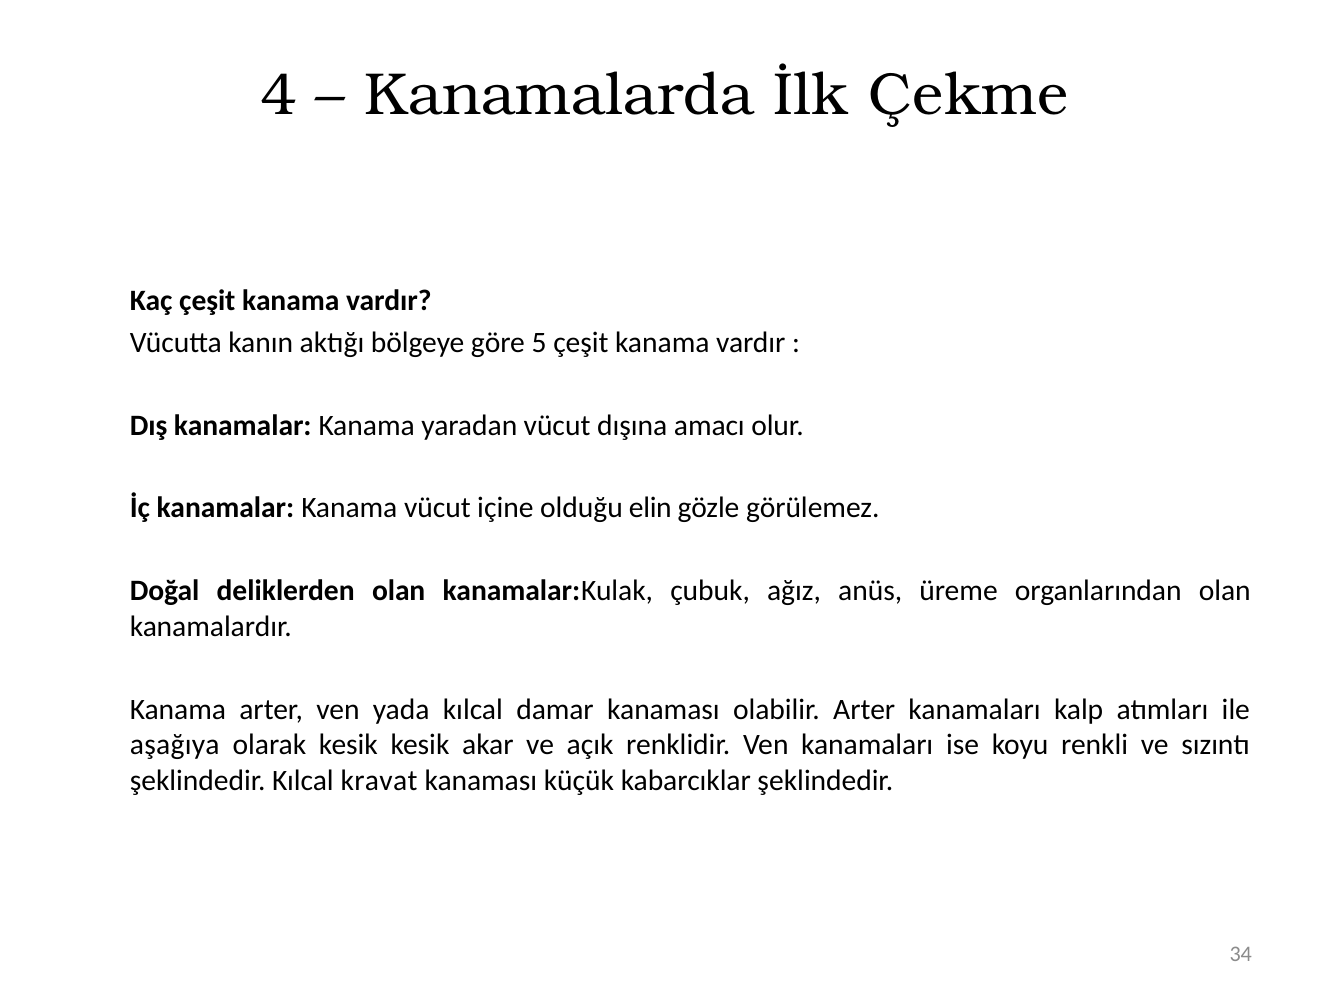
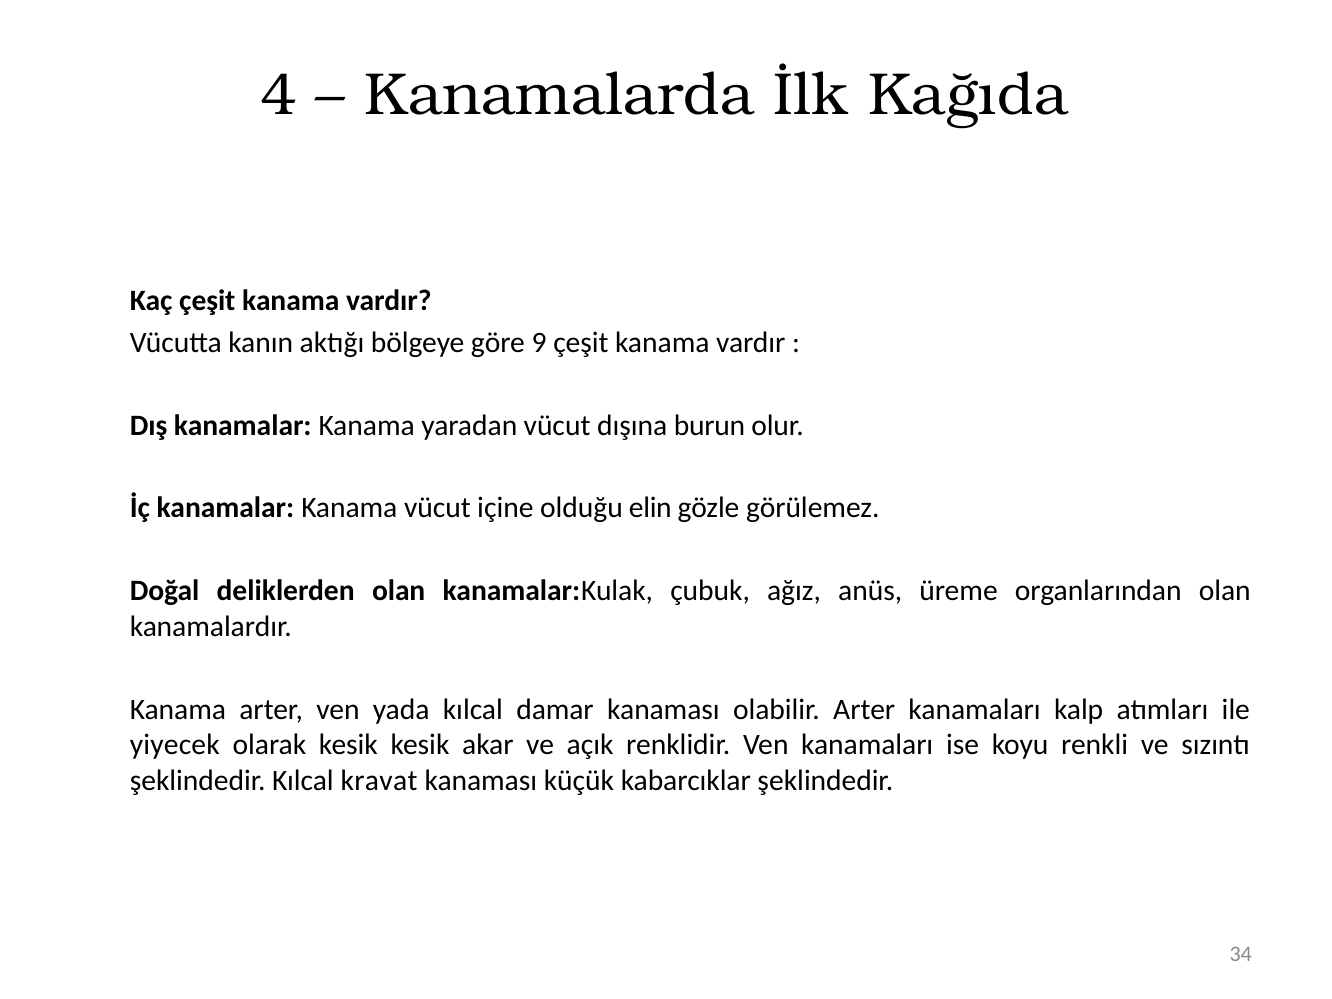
Çekme: Çekme -> Kağıda (968, 95)
5: 5 -> 9 (539, 342)
amacı: amacı -> burun (709, 425)
aşağıya: aşağıya -> yiyecek (175, 745)
